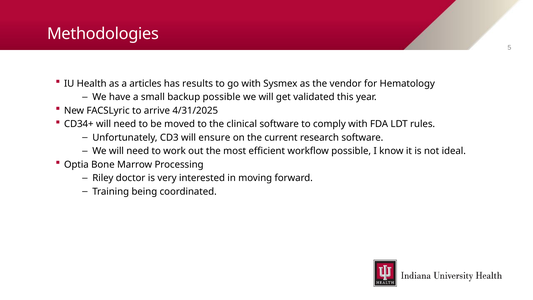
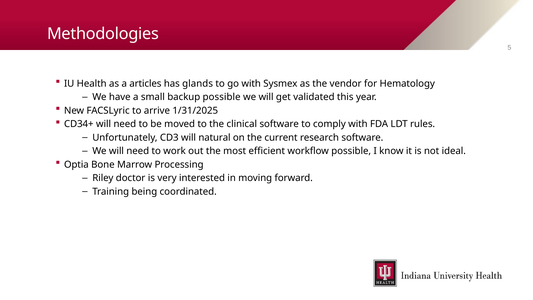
results: results -> glands (198, 83)
4/31/2025: 4/31/2025 -> 1/31/2025 (195, 110)
ensure: ensure -> natural (215, 137)
